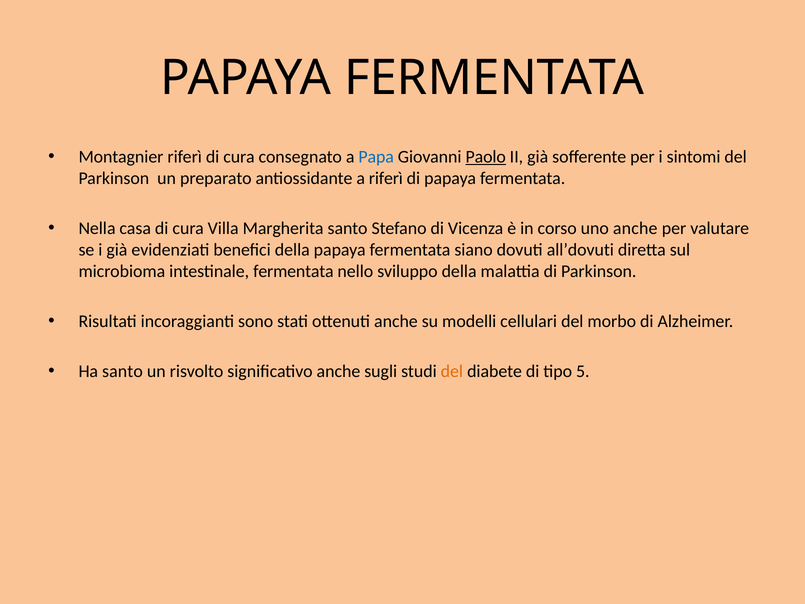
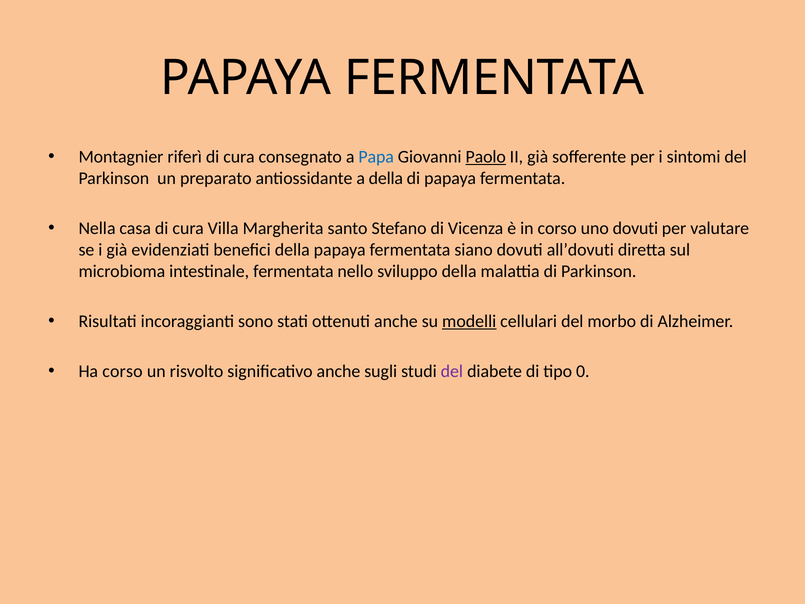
a riferì: riferì -> della (386, 178)
uno anche: anche -> dovuti (635, 228)
modelli underline: none -> present (469, 321)
Ha santo: santo -> corso (122, 371)
del colour: orange -> purple (452, 371)
5: 5 -> 0 (583, 371)
